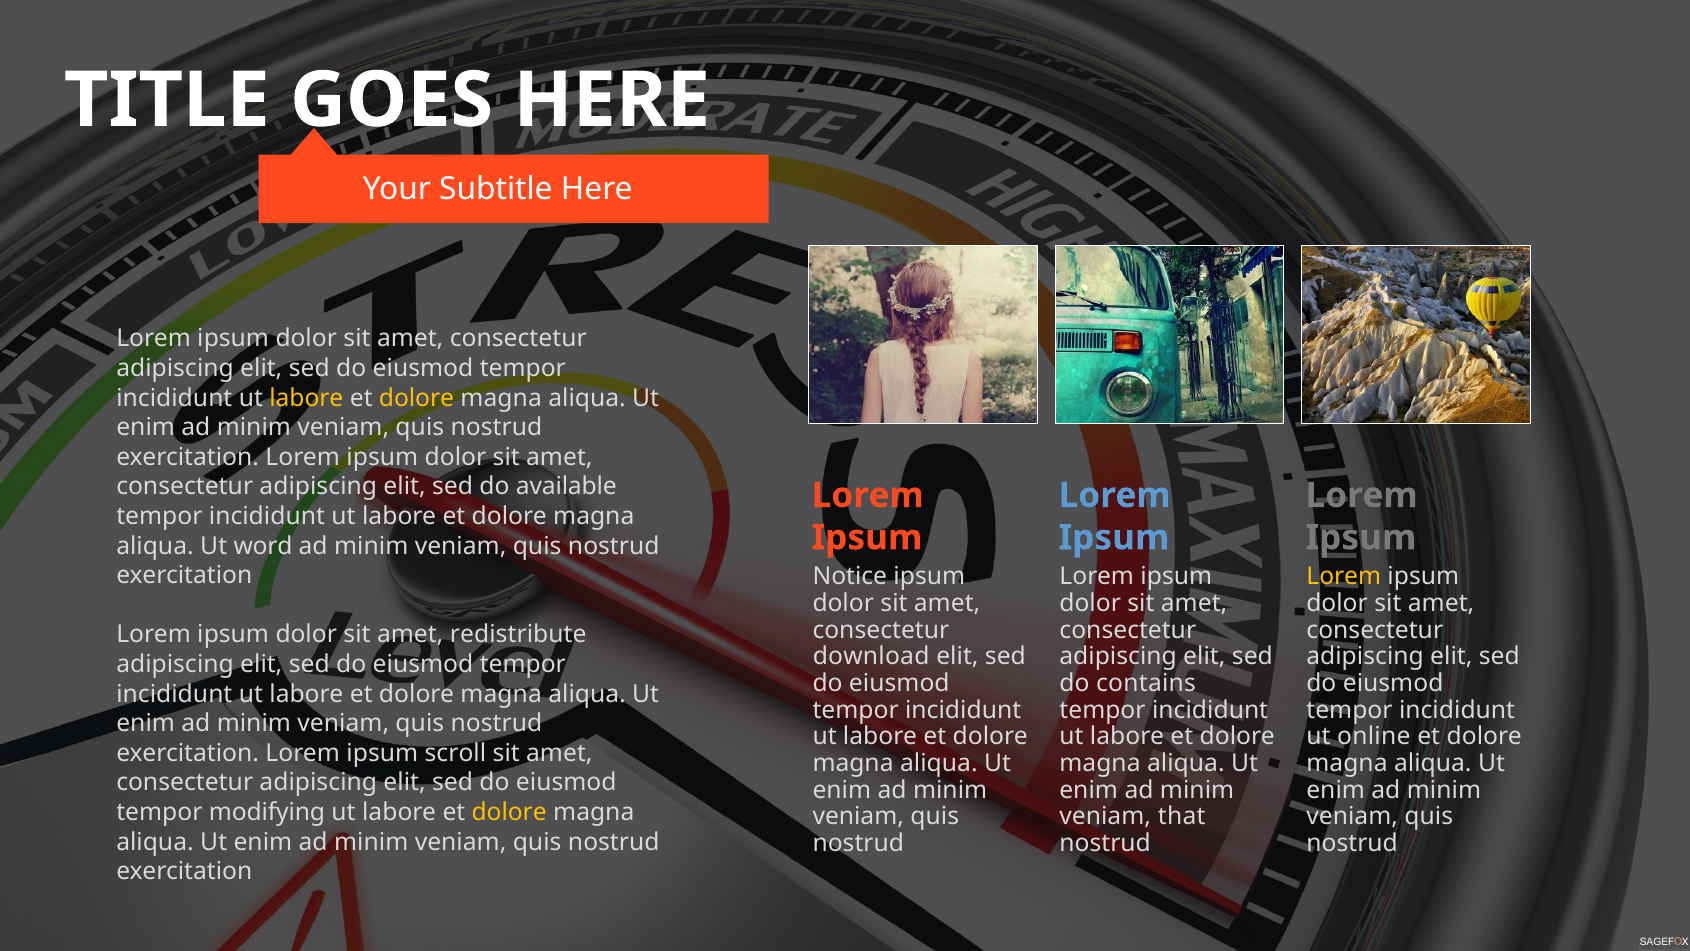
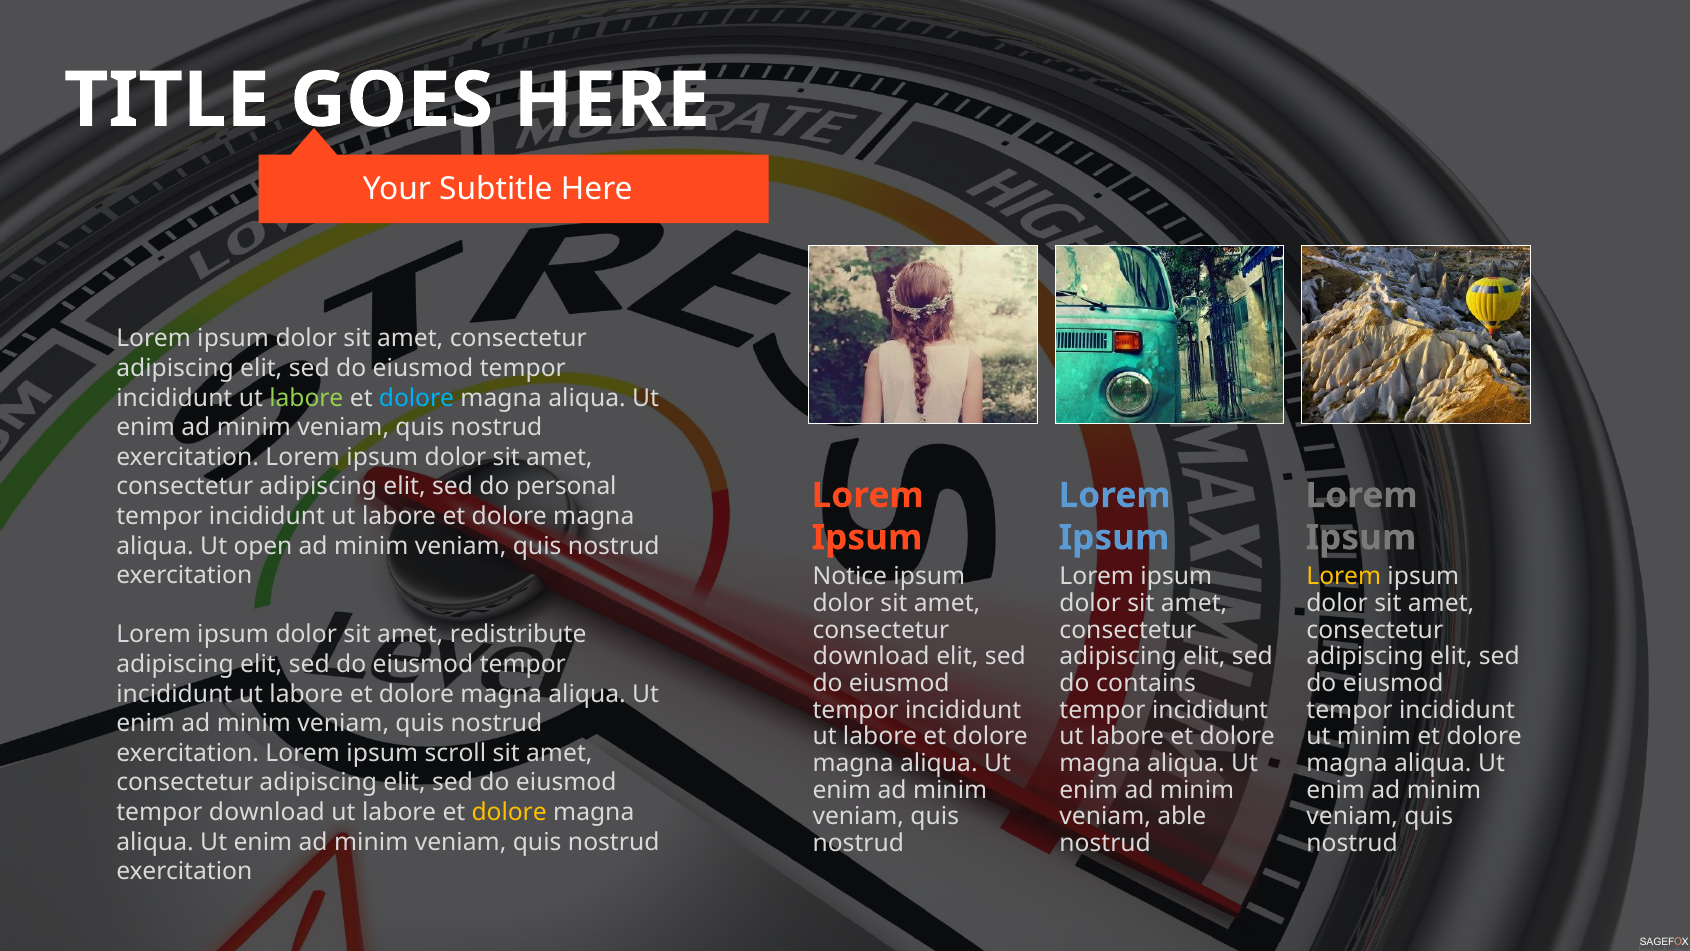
labore colour: yellow -> light green (306, 398)
dolore colour: yellow -> light blue (417, 398)
available: available -> personal (566, 487)
word: word -> open (263, 546)
ut online: online -> minim (1374, 736)
tempor modifying: modifying -> download (267, 812)
that: that -> able (1182, 816)
